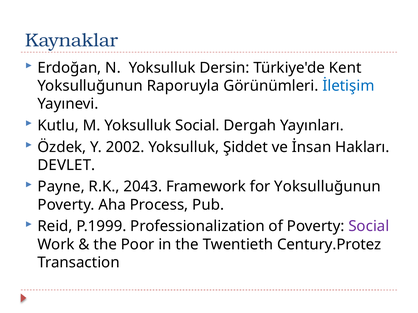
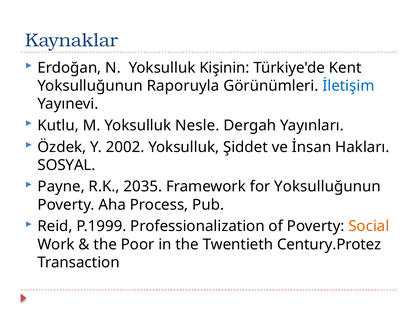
Dersin: Dersin -> Kişinin (224, 68)
Yoksulluk Social: Social -> Nesle (197, 126)
DEVLET: DEVLET -> SOSYAL (66, 165)
2043: 2043 -> 2035 (143, 187)
Social colour: purple -> orange (369, 227)
